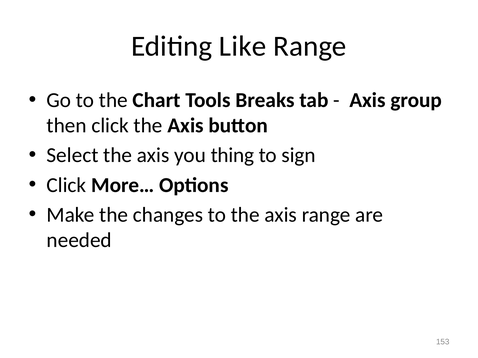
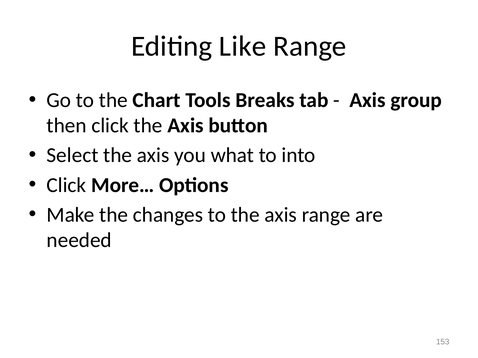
thing: thing -> what (232, 156)
sign: sign -> into (299, 156)
